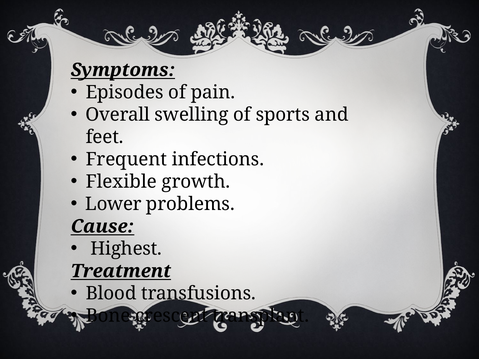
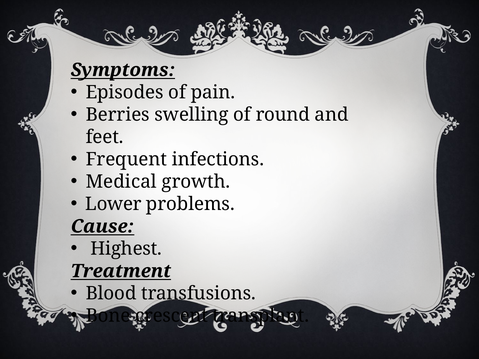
Overall: Overall -> Berries (118, 115)
sports: sports -> round (283, 115)
Flexible: Flexible -> Medical (121, 182)
